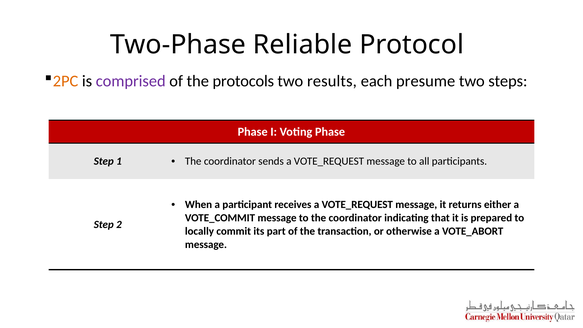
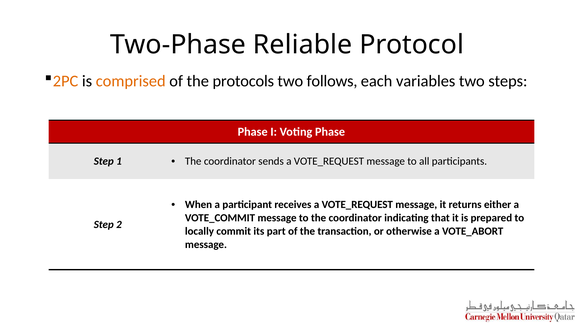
comprised colour: purple -> orange (131, 81)
results: results -> follows (332, 81)
presume: presume -> variables (426, 81)
